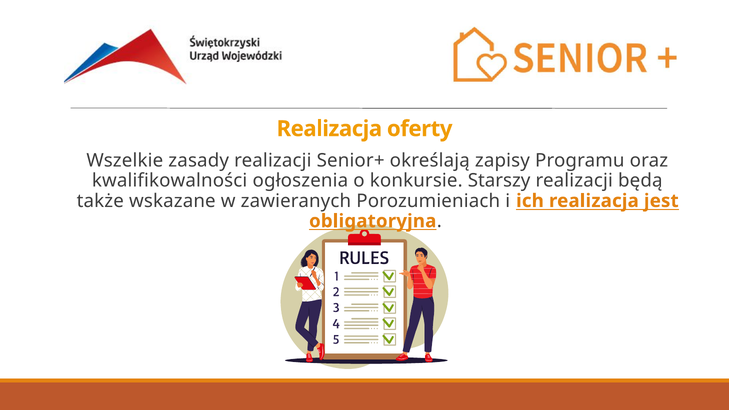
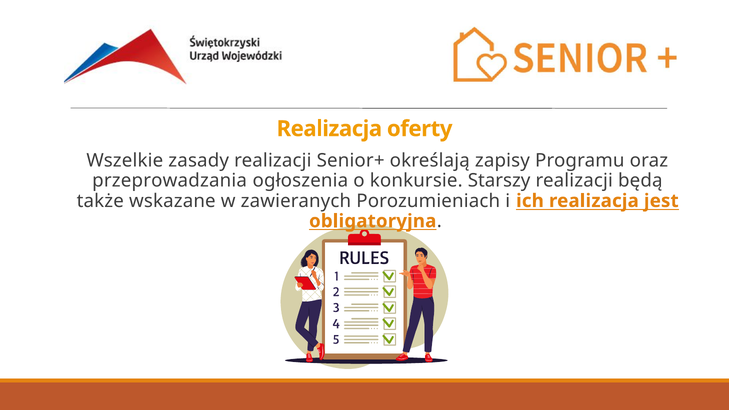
kwalifikowalności: kwalifikowalności -> przeprowadzania (170, 181)
